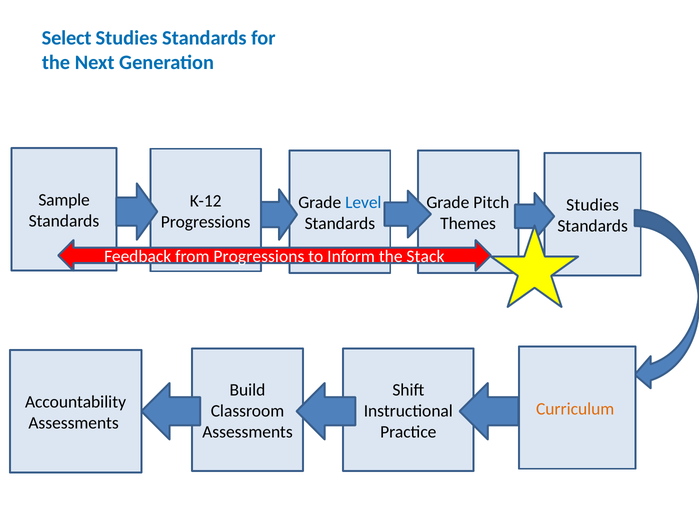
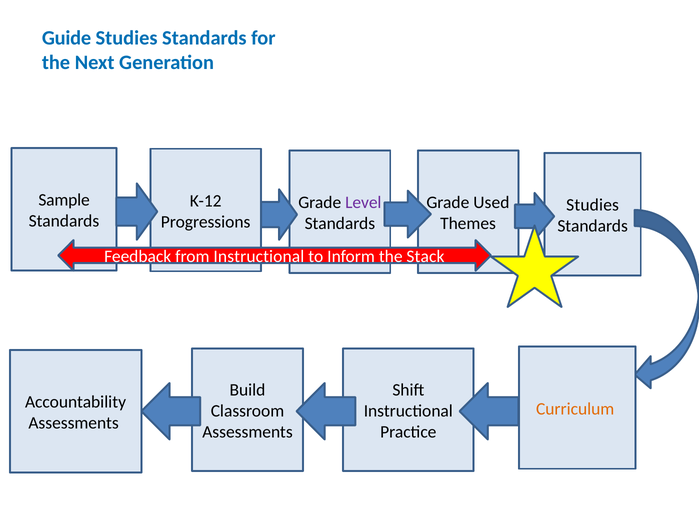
Select: Select -> Guide (67, 38)
Level colour: blue -> purple (363, 202)
Pitch: Pitch -> Used (491, 202)
from Progressions: Progressions -> Instructional (259, 256)
